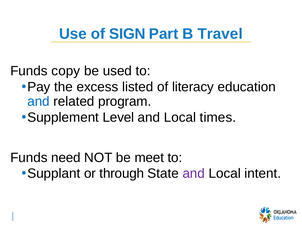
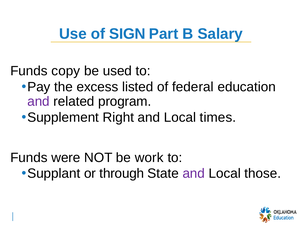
Travel: Travel -> Salary (220, 34)
literacy: literacy -> federal (193, 87)
and colour: blue -> purple (38, 101)
Level: Level -> Right (118, 117)
need: need -> were (66, 157)
meet: meet -> work (149, 157)
intent: intent -> those (263, 173)
